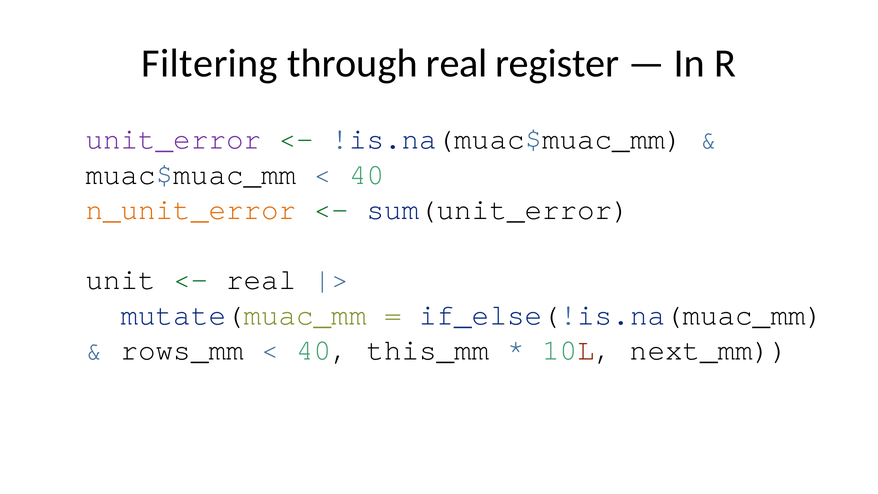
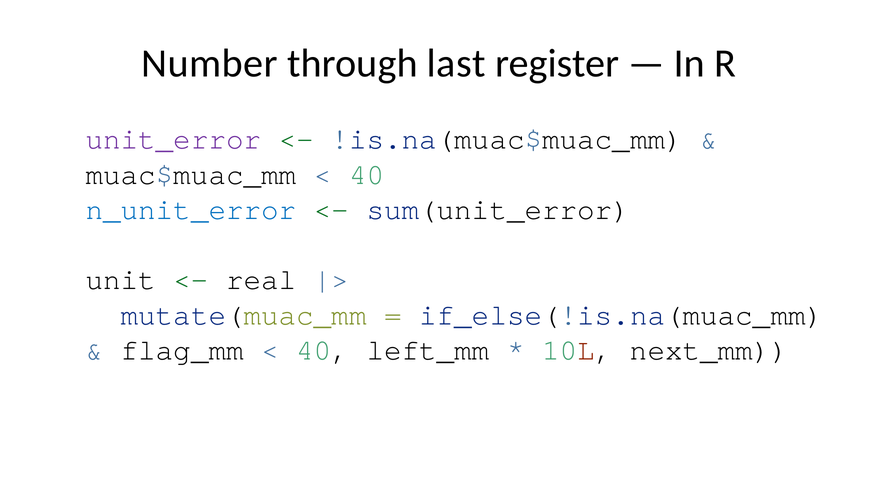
Filtering: Filtering -> Number (210, 64)
through real: real -> last (456, 64)
n_unit_error colour: orange -> blue (191, 209)
rows_mm: rows_mm -> flag_mm (182, 350)
this_mm: this_mm -> left_mm (428, 350)
